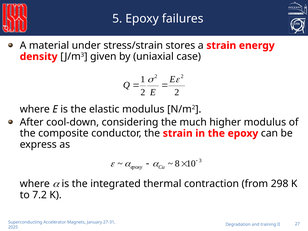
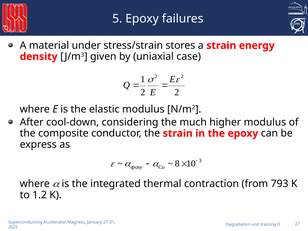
298: 298 -> 793 (280, 184)
7.2: 7.2 -> 1.2 (40, 195)
